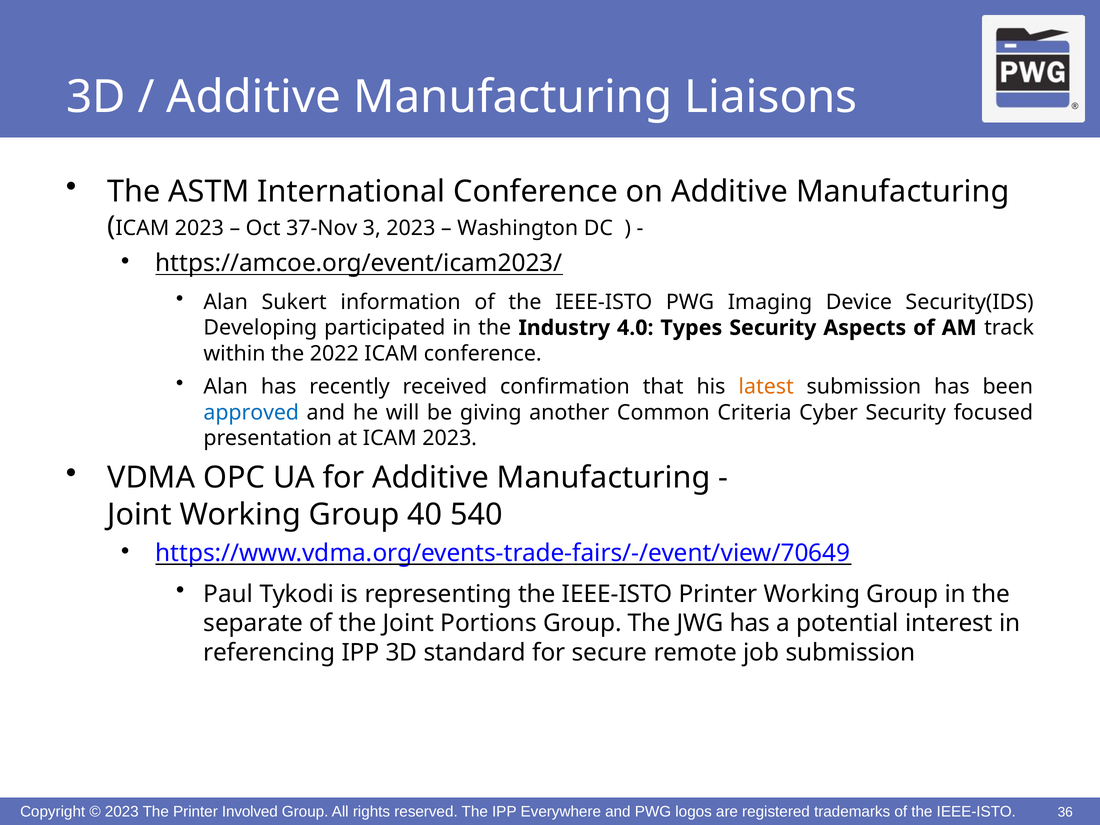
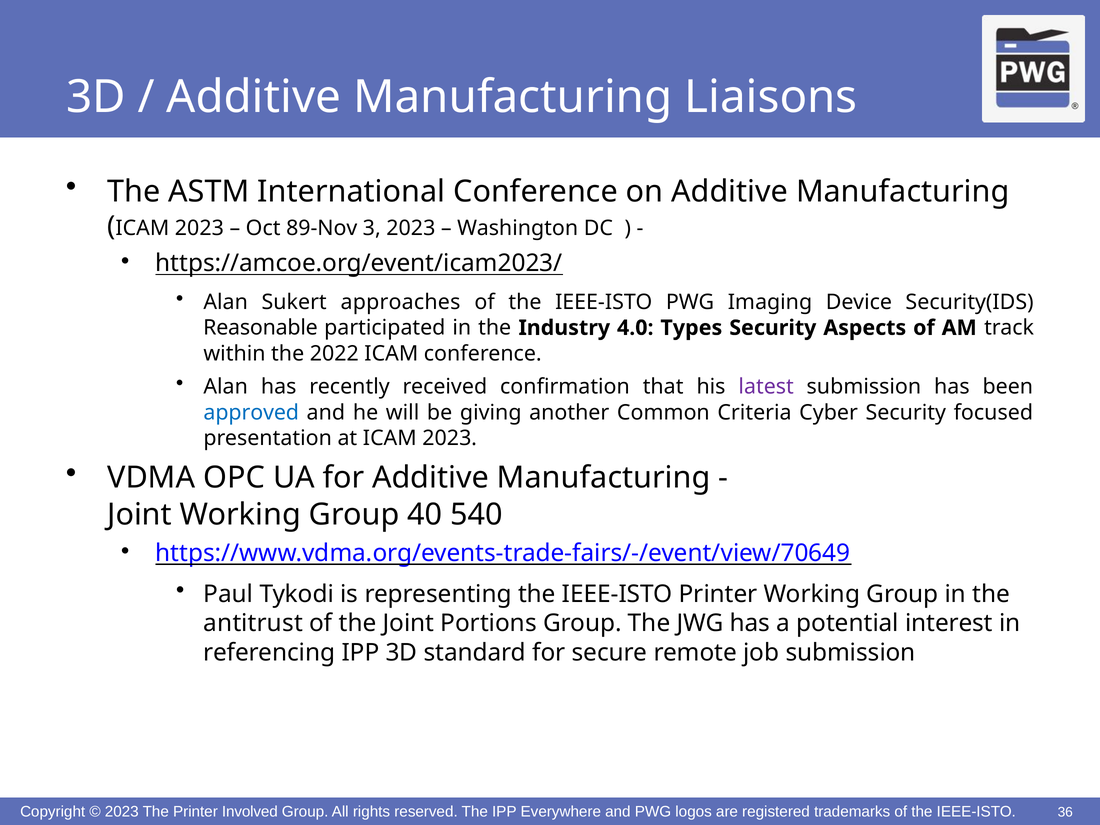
37-Nov: 37-Nov -> 89-Nov (322, 228)
information: information -> approaches (400, 302)
Developing: Developing -> Reasonable (260, 328)
latest colour: orange -> purple (766, 387)
separate: separate -> antitrust (253, 623)
